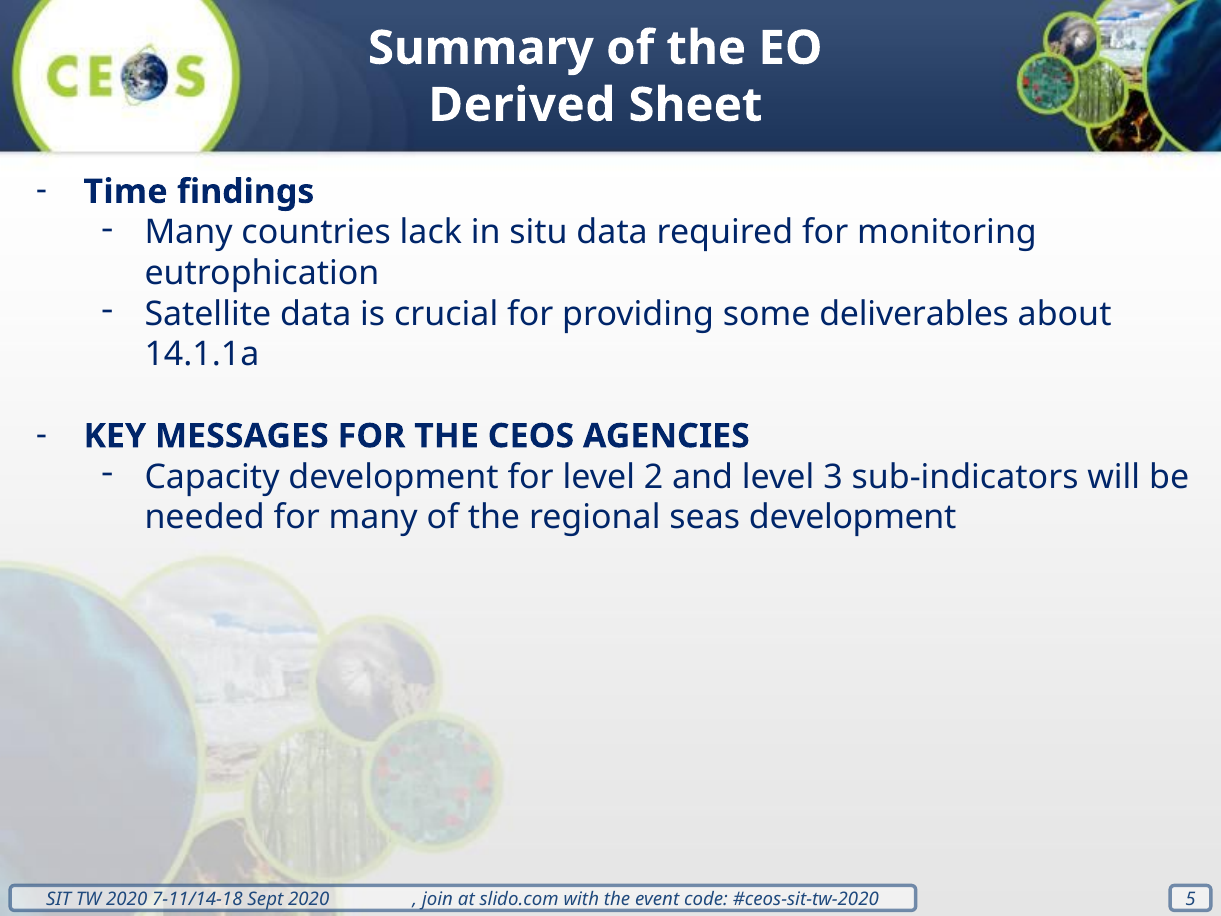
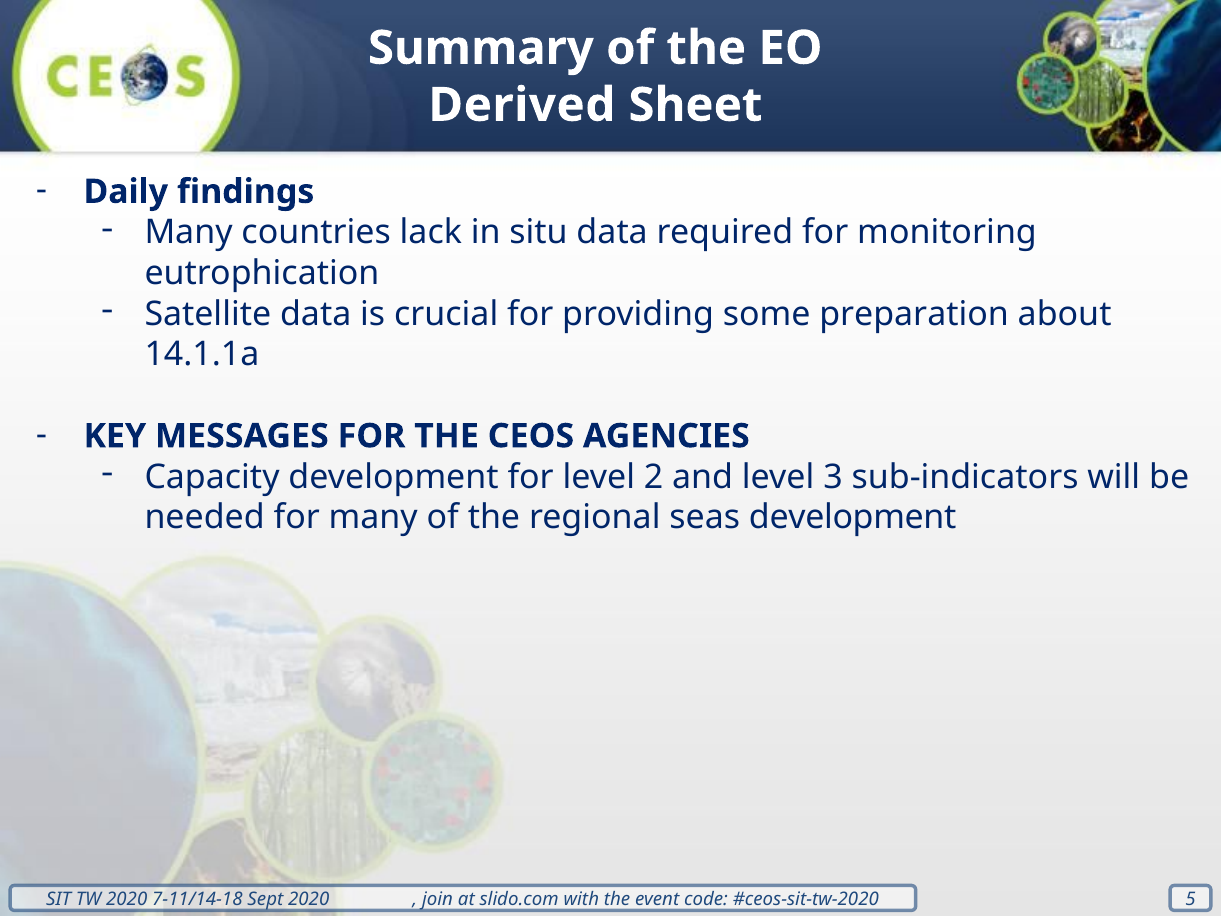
Time: Time -> Daily (126, 192)
deliverables: deliverables -> preparation (914, 314)
